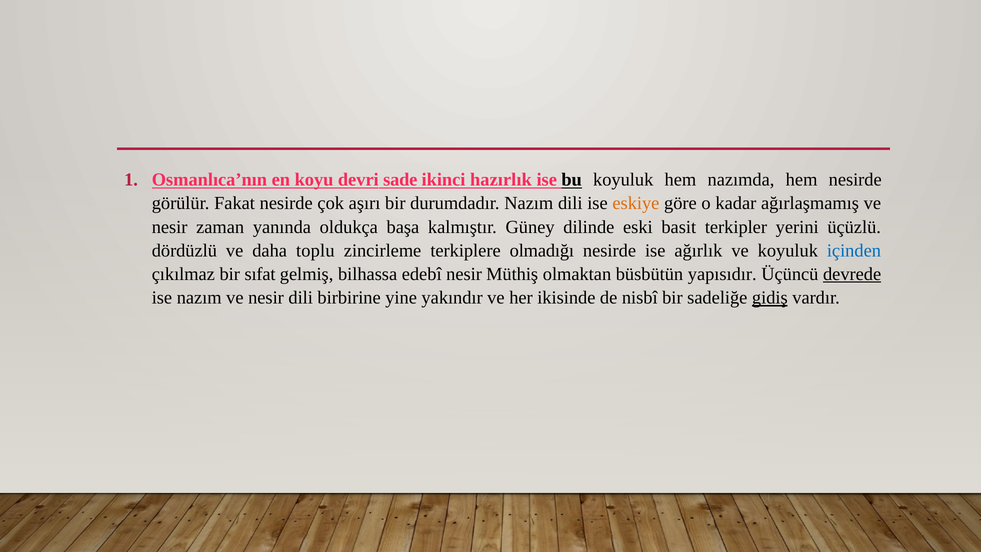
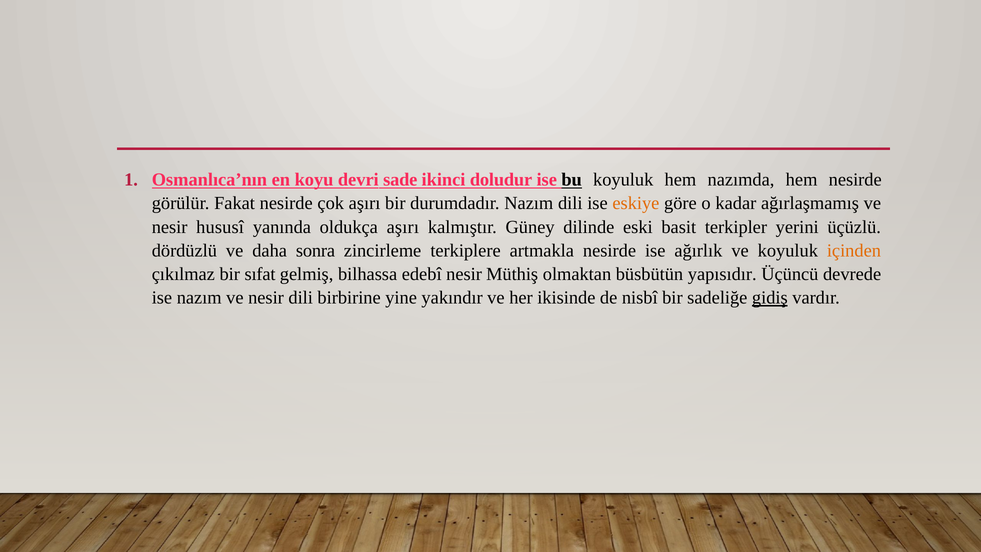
hazırlık: hazırlık -> doludur (501, 180)
zaman: zaman -> hususî (220, 227)
oldukça başa: başa -> aşırı (403, 227)
toplu: toplu -> sonra (316, 251)
olmadığı: olmadığı -> artmakla (542, 251)
içinden colour: blue -> orange (854, 251)
devrede underline: present -> none (852, 274)
